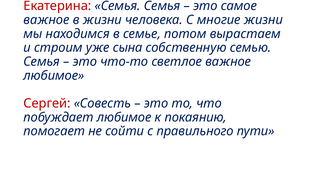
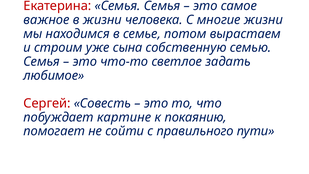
светлое важное: важное -> задать (228, 62)
побуждает любимое: любимое -> картине (124, 117)
